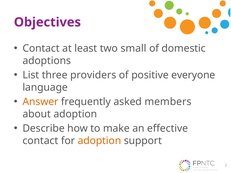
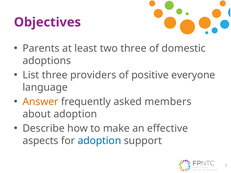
Contact: Contact -> Parents (41, 48)
two small: small -> three (134, 48)
contact: contact -> aspects (40, 141)
adoption colour: orange -> blue (99, 141)
